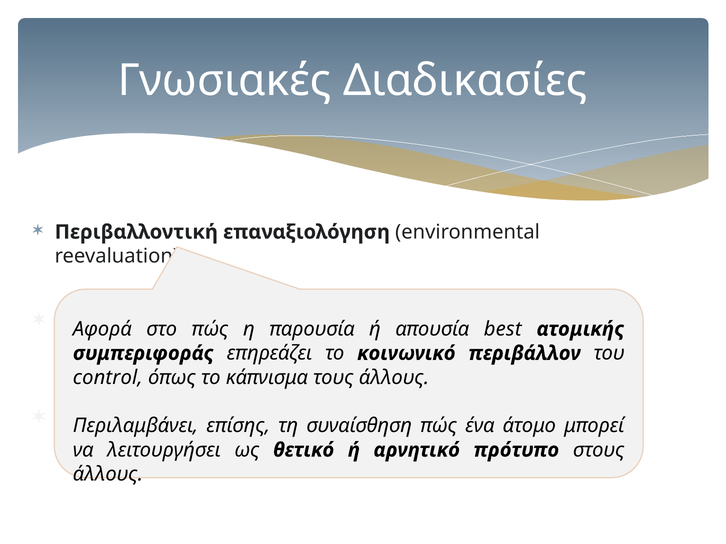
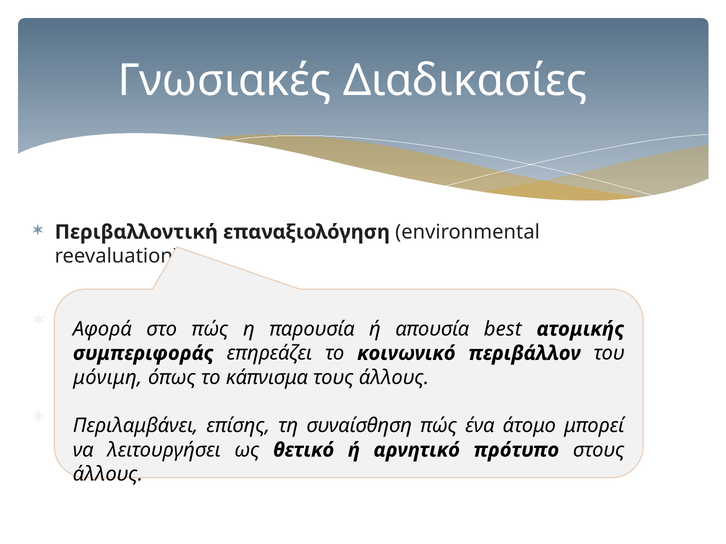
control: control -> μόνιμη (108, 378)
